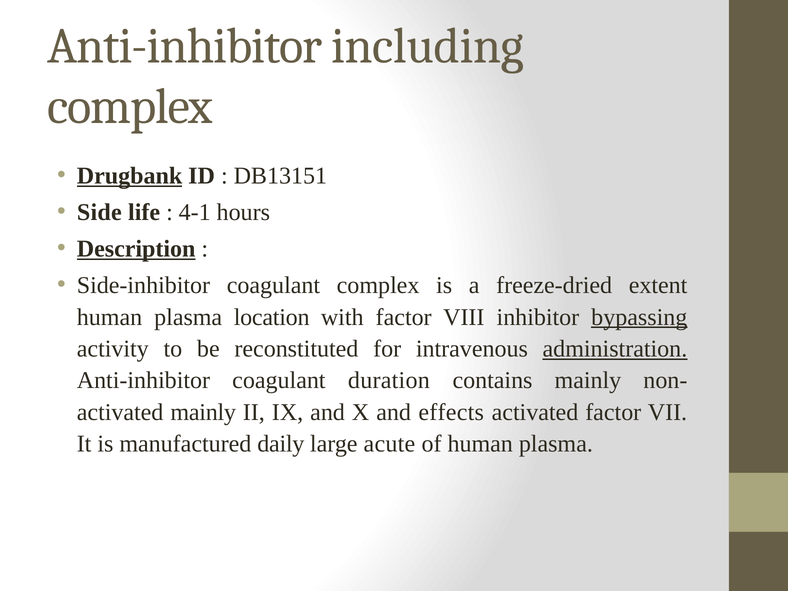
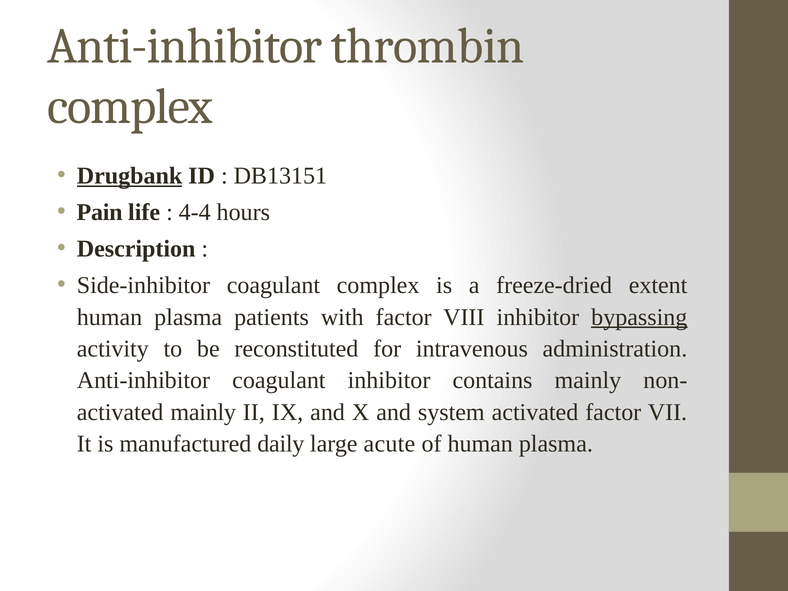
including: including -> thrombin (428, 46)
Side: Side -> Pain (100, 212)
4-1: 4-1 -> 4-4 (195, 212)
Description underline: present -> none (136, 249)
location: location -> patients (272, 317)
administration underline: present -> none (615, 349)
coagulant duration: duration -> inhibitor (389, 381)
effects: effects -> system (451, 412)
